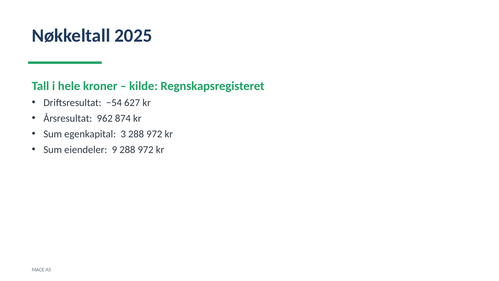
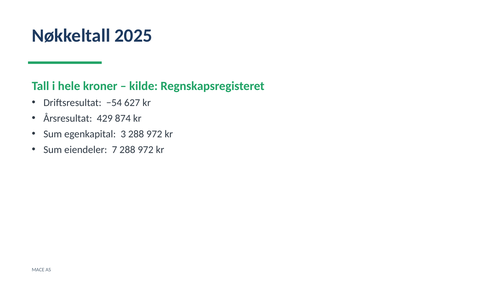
962: 962 -> 429 (105, 118)
9: 9 -> 7 (115, 149)
